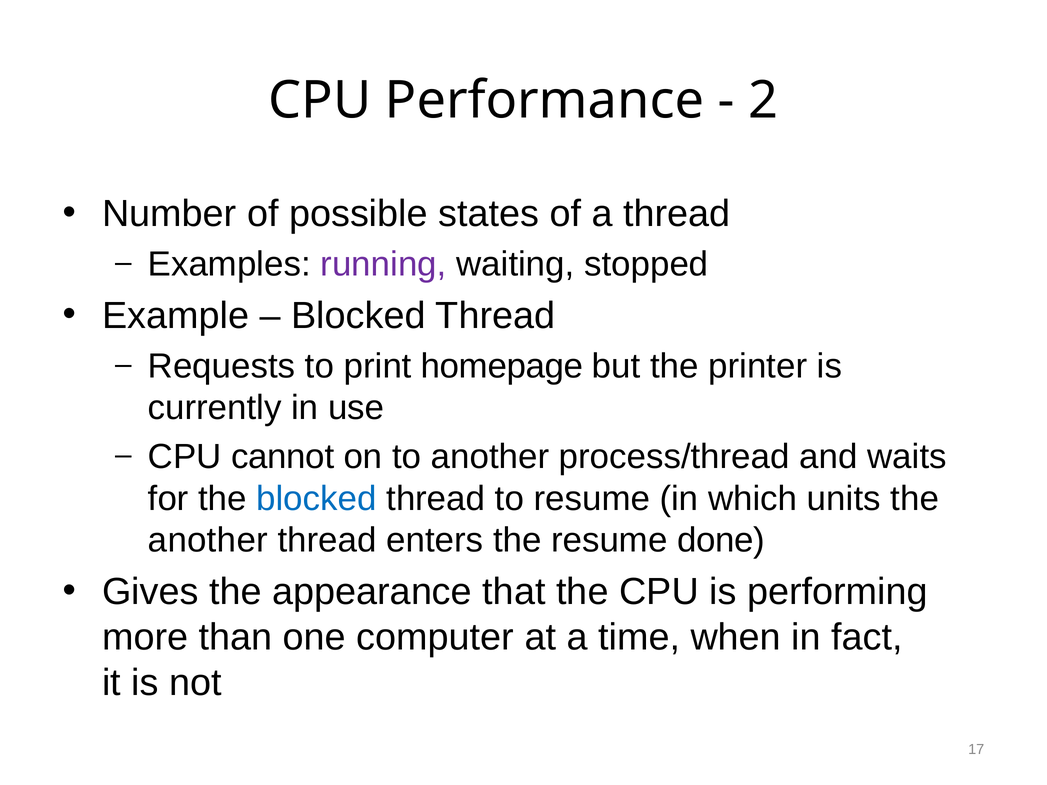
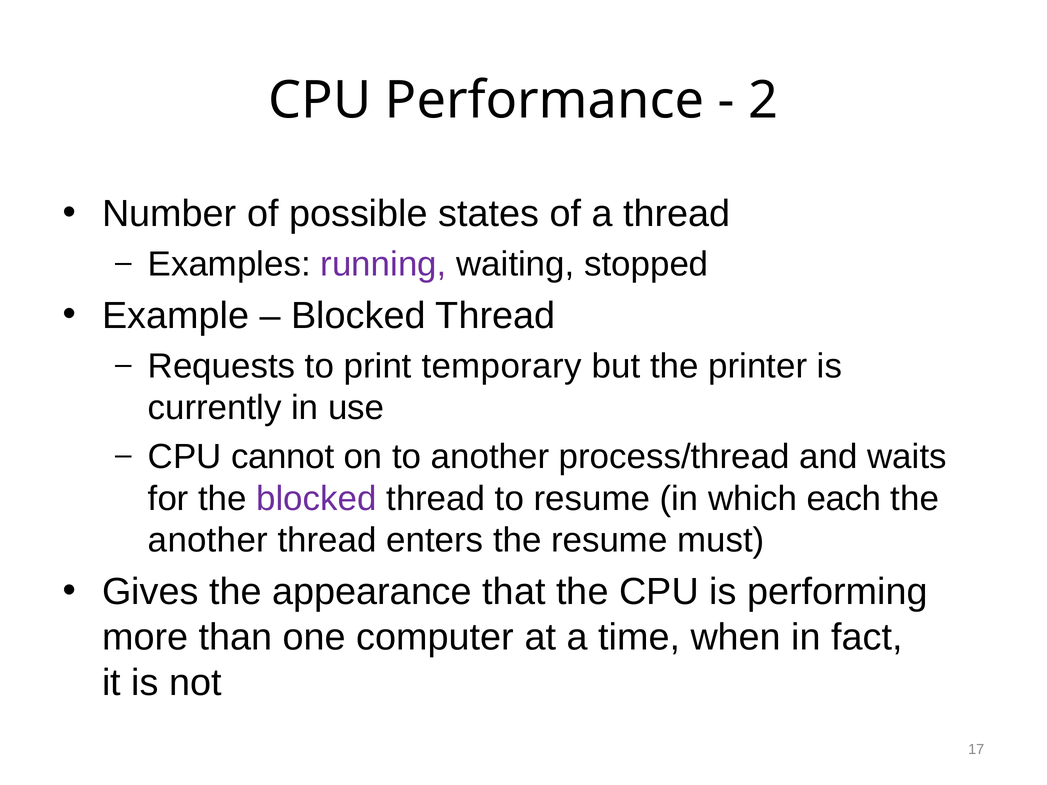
homepage: homepage -> temporary (502, 366)
blocked colour: blue -> purple (316, 499)
units: units -> each (844, 499)
done: done -> must (721, 541)
